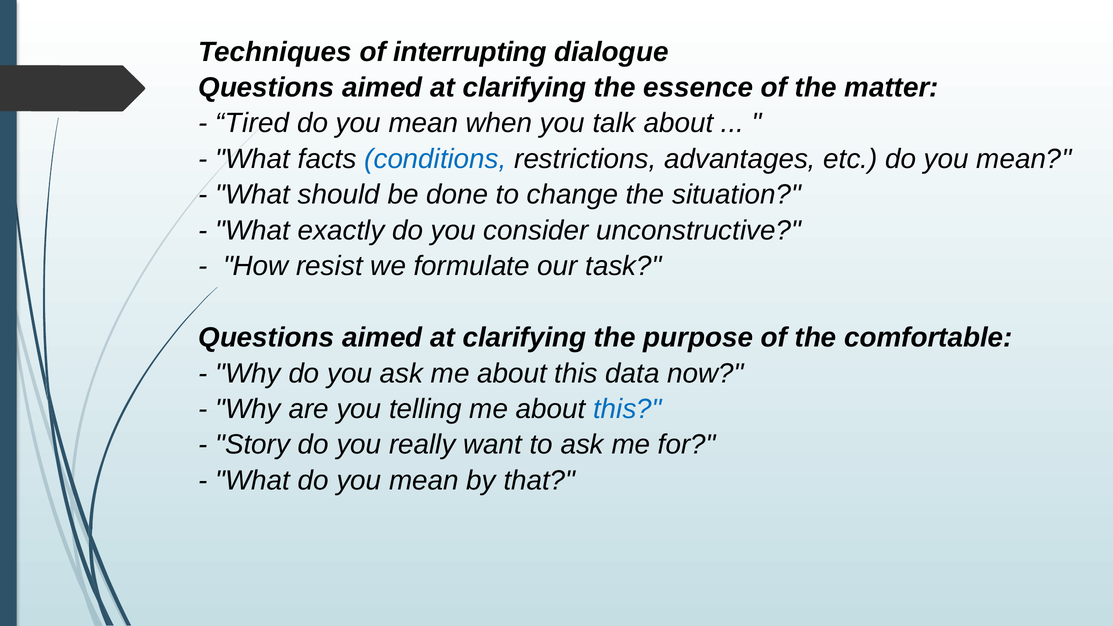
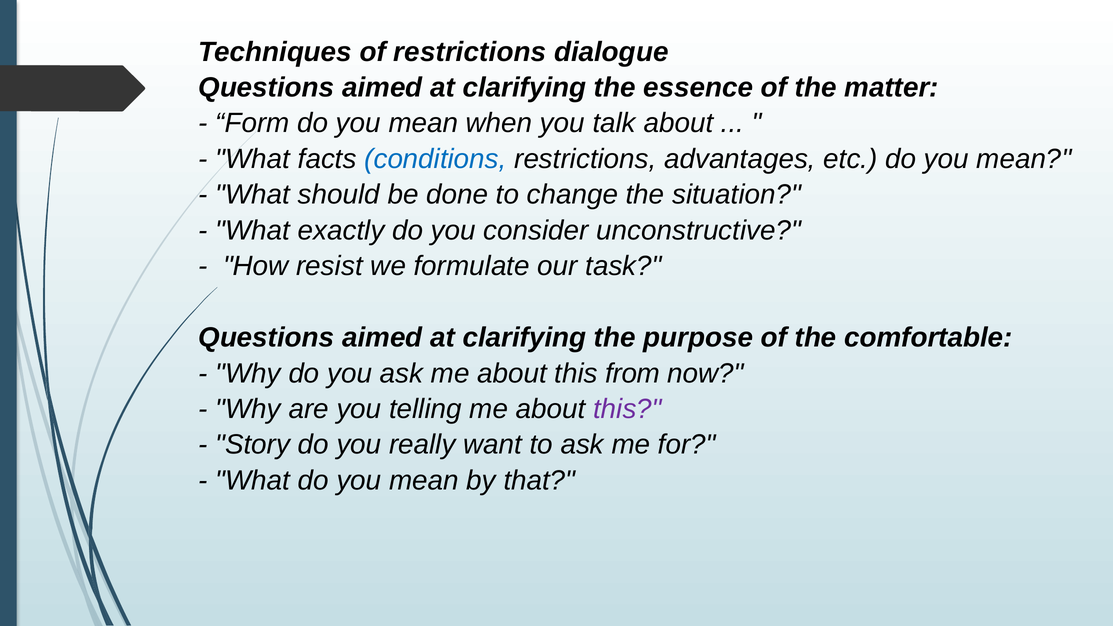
of interrupting: interrupting -> restrictions (470, 52)
Tired: Tired -> Form (252, 123)
data: data -> from (633, 373)
this colour: blue -> purple (627, 409)
